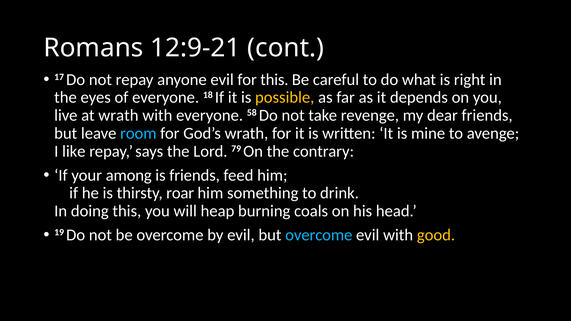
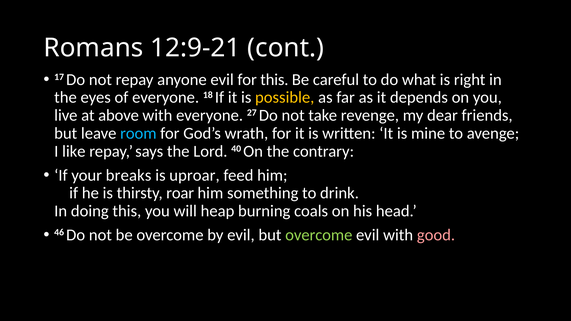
at wrath: wrath -> above (119, 116)
58: 58 -> 27 (252, 113)
79: 79 -> 40 (236, 149)
among: among -> breaks (129, 175)
is friends: friends -> uproar (194, 175)
19: 19 -> 46 (59, 233)
overcome colour: light blue -> light green (319, 235)
good colour: yellow -> pink (436, 235)
